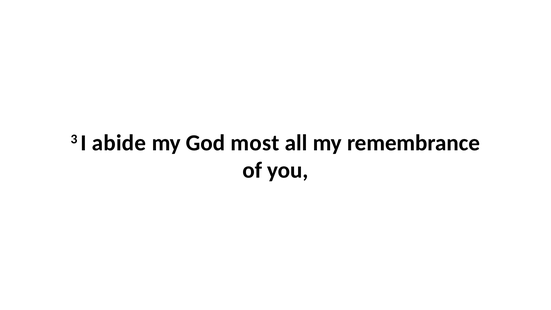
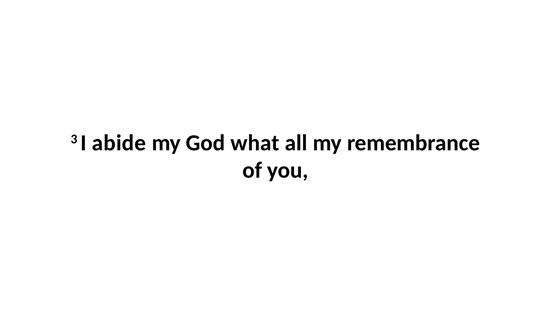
most: most -> what (255, 143)
